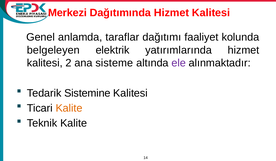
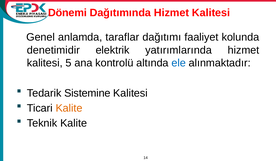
Merkezi: Merkezi -> Dönemi (67, 13)
belgeleyen: belgeleyen -> denetimidir (53, 50)
2: 2 -> 5 (69, 63)
sisteme: sisteme -> kontrolü (114, 63)
ele colour: purple -> blue (179, 63)
